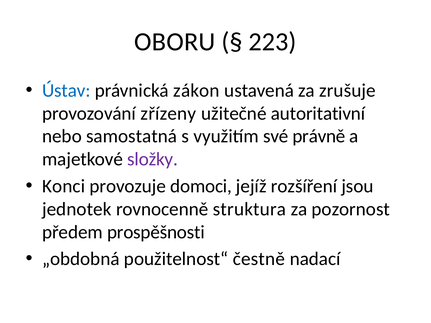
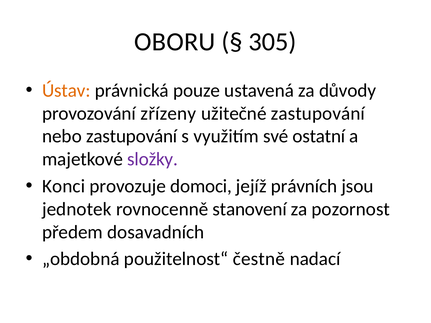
223: 223 -> 305 (273, 42)
Ústav colour: blue -> orange (66, 90)
zákon: zákon -> pouze (197, 90)
zrušuje: zrušuje -> důvody (348, 90)
užitečné autoritativní: autoritativní -> zastupování (318, 113)
nebo samostatná: samostatná -> zastupování (132, 136)
právně: právně -> ostatní (319, 136)
rozšíření: rozšíření -> právních (304, 186)
struktura: struktura -> stanovení (250, 209)
prospěšnosti: prospěšnosti -> dosavadních (156, 232)
